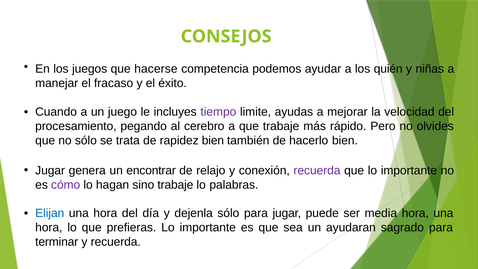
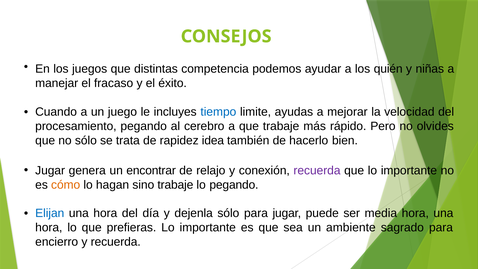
hacerse: hacerse -> distintas (156, 69)
tiempo colour: purple -> blue (218, 112)
rapidez bien: bien -> idea (213, 140)
cómo colour: purple -> orange (66, 185)
lo palabras: palabras -> pegando (234, 185)
ayudaran: ayudaran -> ambiente (351, 227)
terminar: terminar -> encierro (57, 242)
